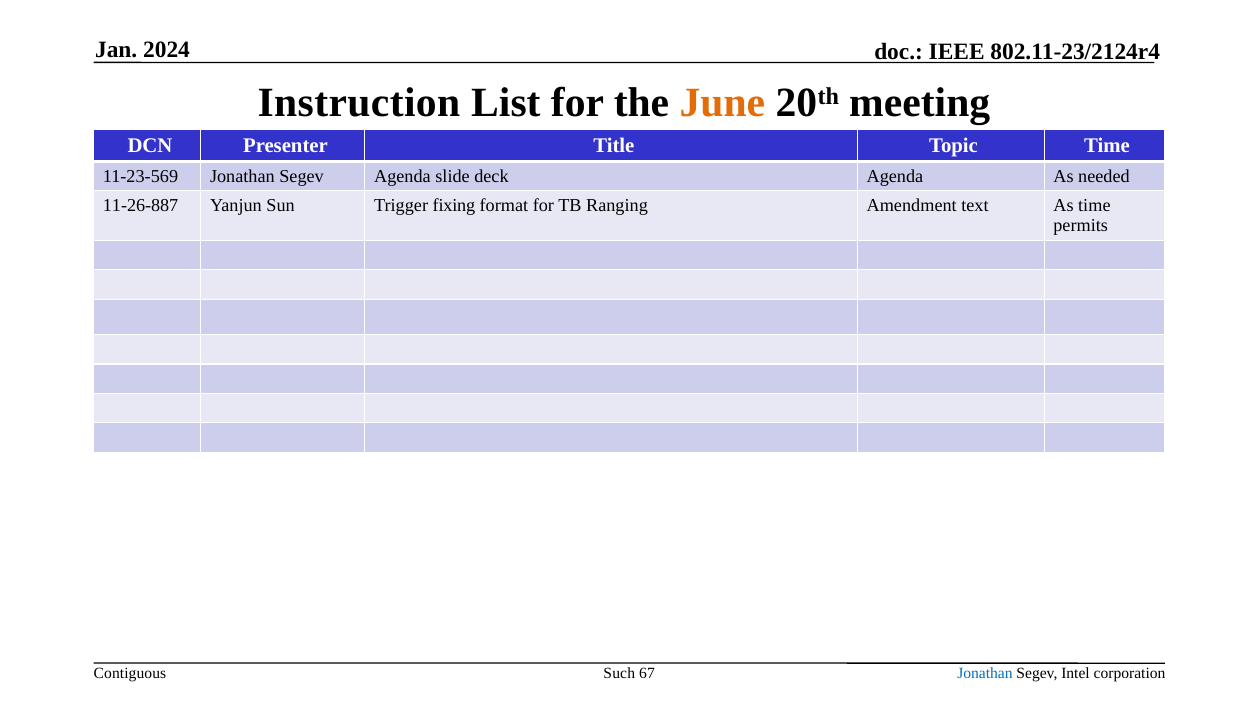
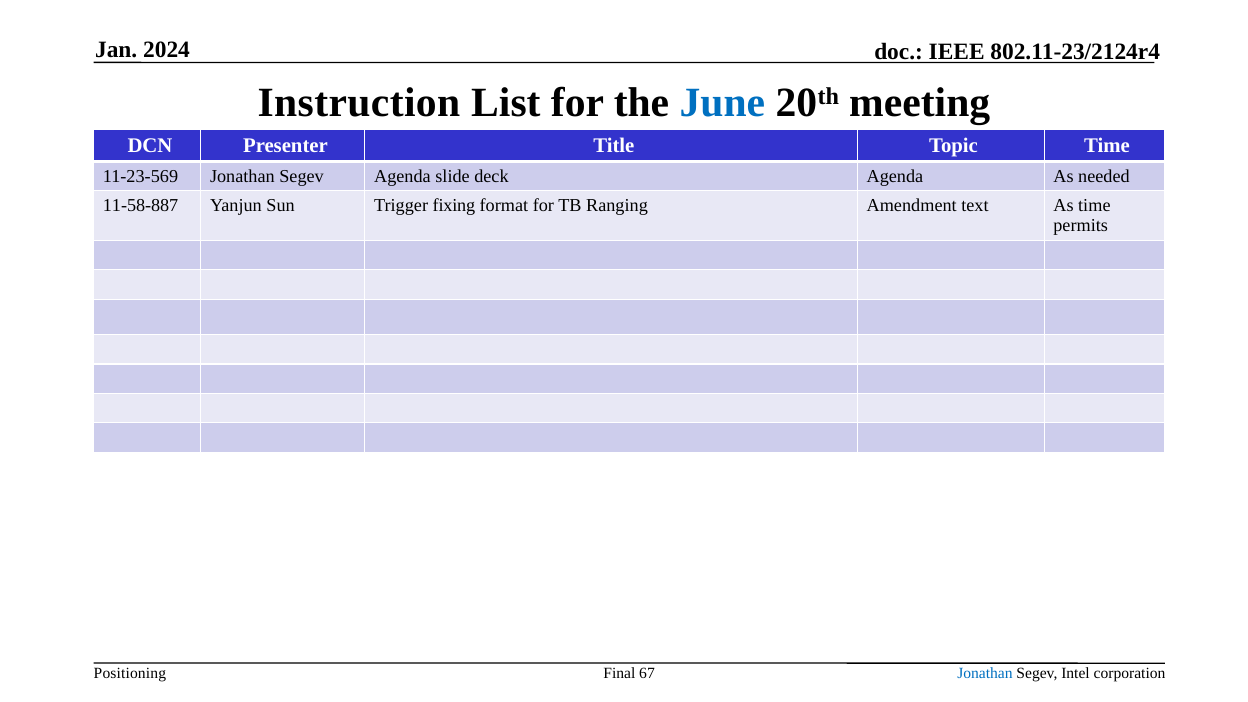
June colour: orange -> blue (722, 103)
11-26-887: 11-26-887 -> 11-58-887 (141, 206)
Contiguous: Contiguous -> Positioning (130, 673)
Such: Such -> Final (619, 673)
